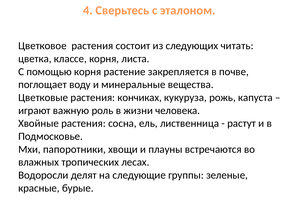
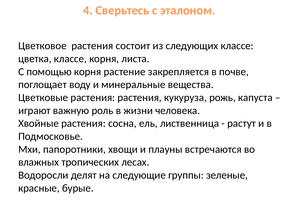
следующих читать: читать -> классе (237, 46)
растения кончиках: кончиках -> растения (140, 98)
